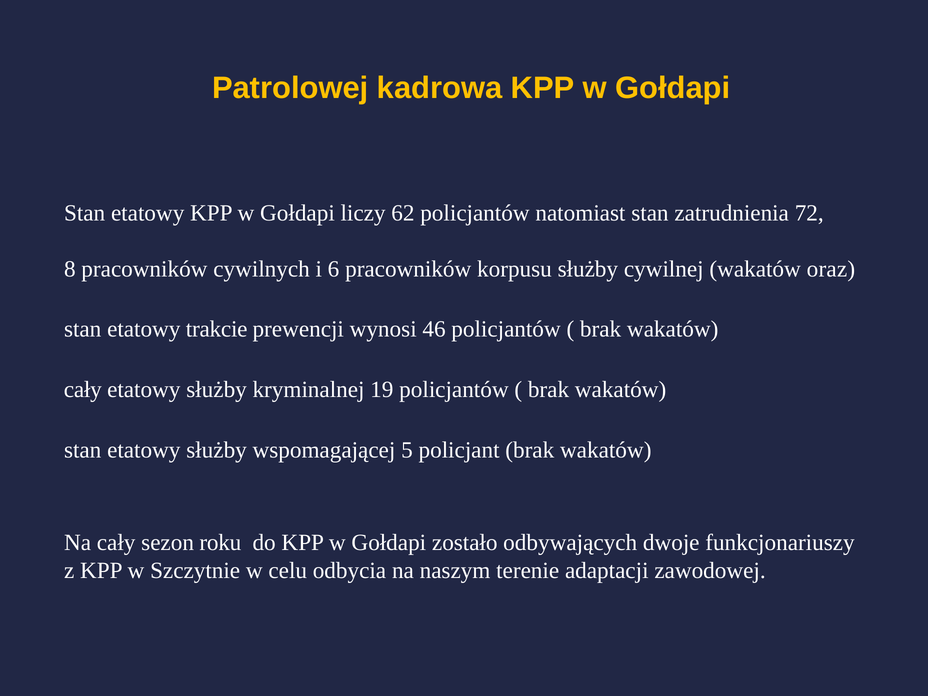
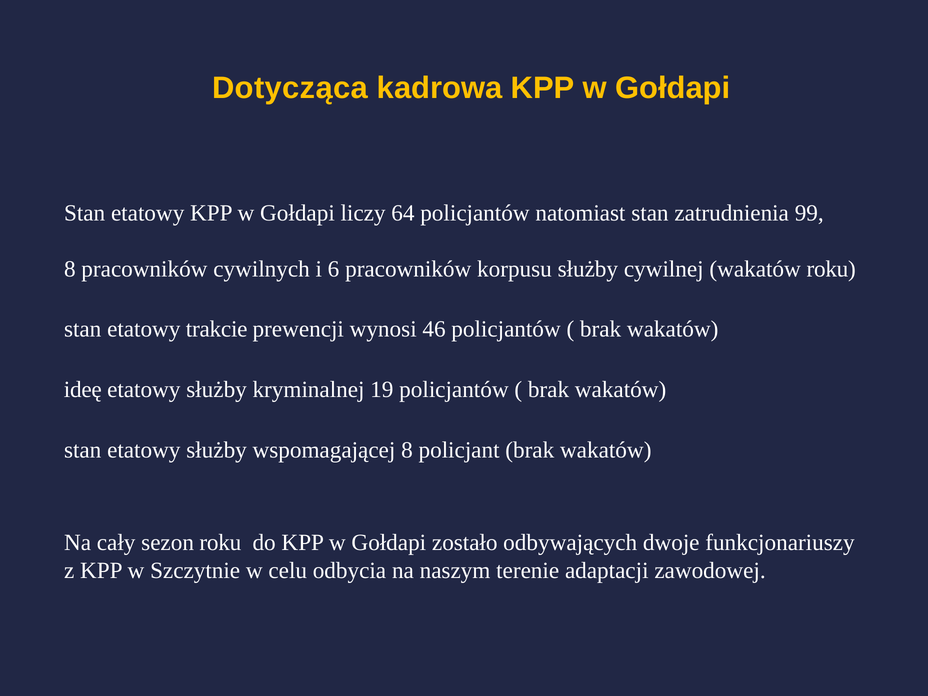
Patrolowej: Patrolowej -> Dotycząca (290, 88)
62: 62 -> 64 (403, 213)
72: 72 -> 99 (809, 213)
wakatów oraz: oraz -> roku (831, 269)
cały: cały -> ideę (83, 390)
wspomagającej 5: 5 -> 8 (407, 450)
